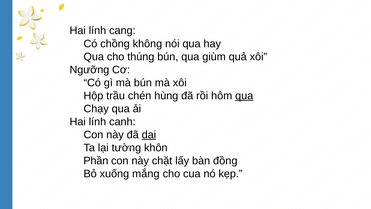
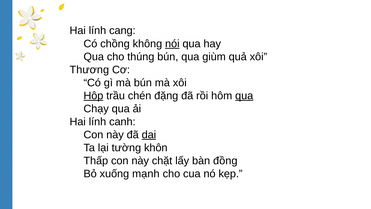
nói underline: none -> present (172, 44)
Ngưỡng: Ngưỡng -> Thương (89, 70)
Hộp underline: none -> present (93, 96)
hùng: hùng -> đặng (166, 96)
Phần: Phần -> Thấp (96, 161)
mắng: mắng -> mạnh (146, 174)
